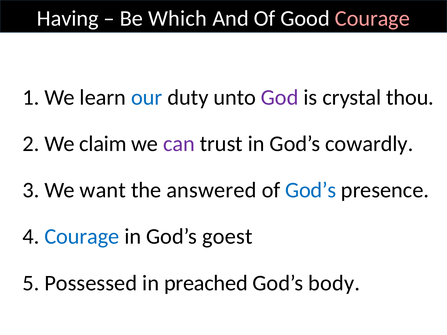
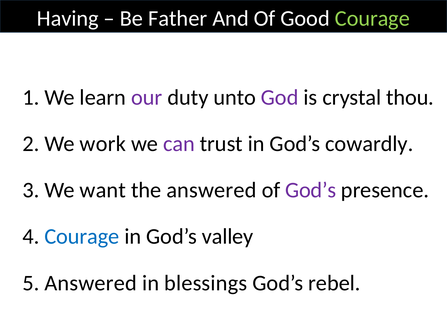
Which: Which -> Father (178, 18)
Courage colour: pink -> light green (372, 18)
our colour: blue -> purple (147, 97)
claim: claim -> work (103, 144)
God’s colour: blue -> purple (311, 190)
goest: goest -> valley (228, 237)
5 Possessed: Possessed -> Answered (91, 283)
preached: preached -> blessings (206, 283)
body: body -> rebel (334, 283)
